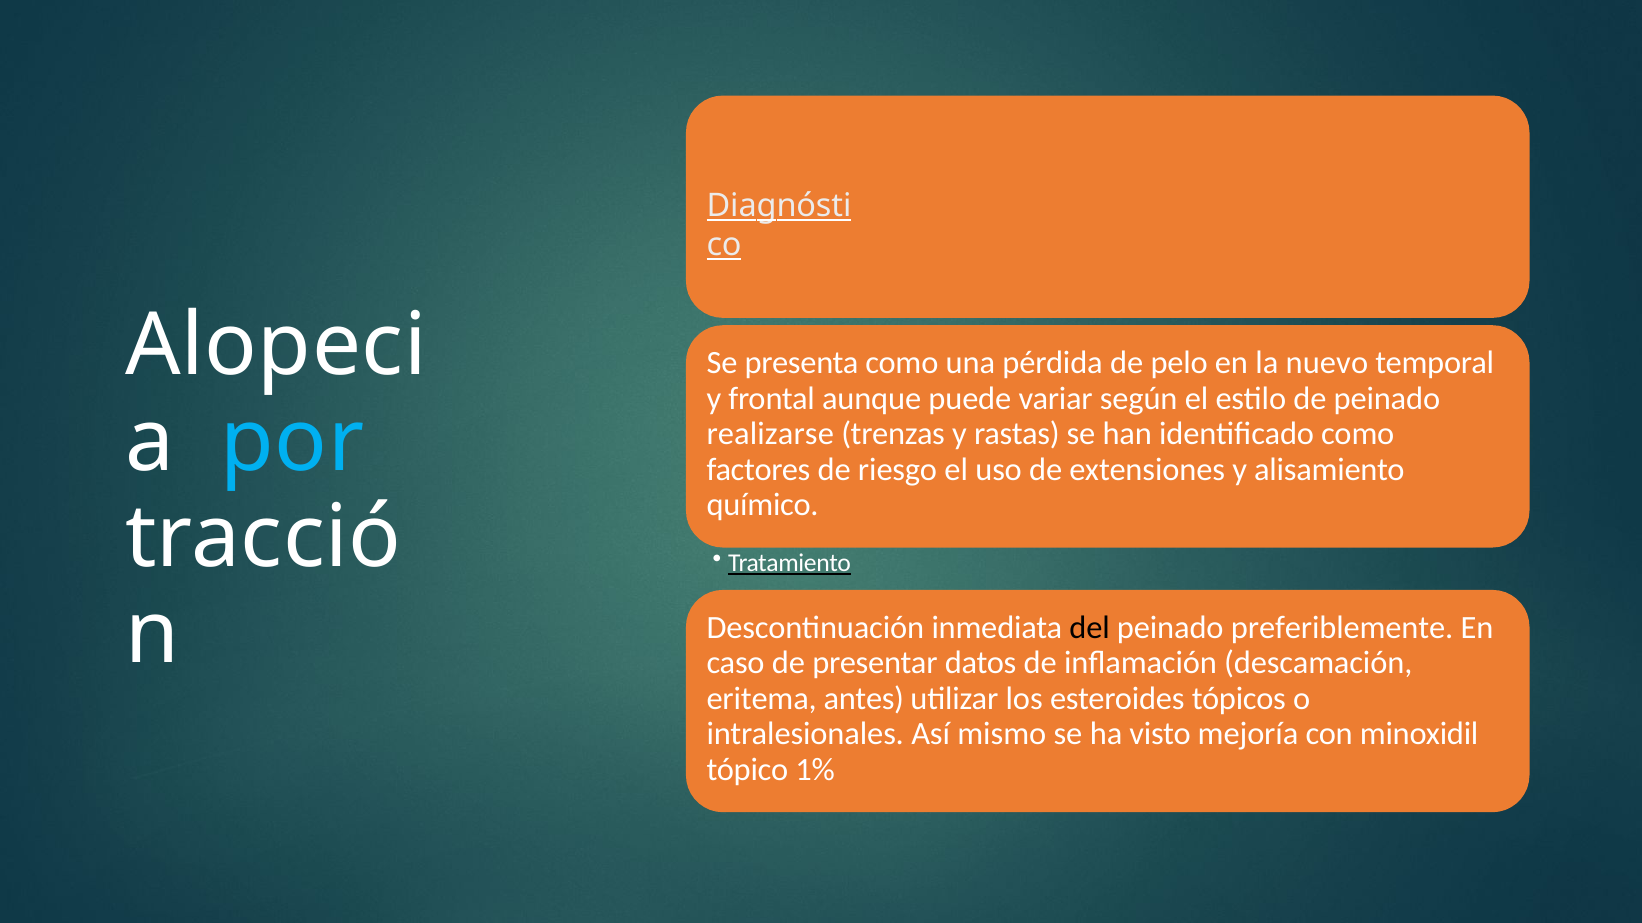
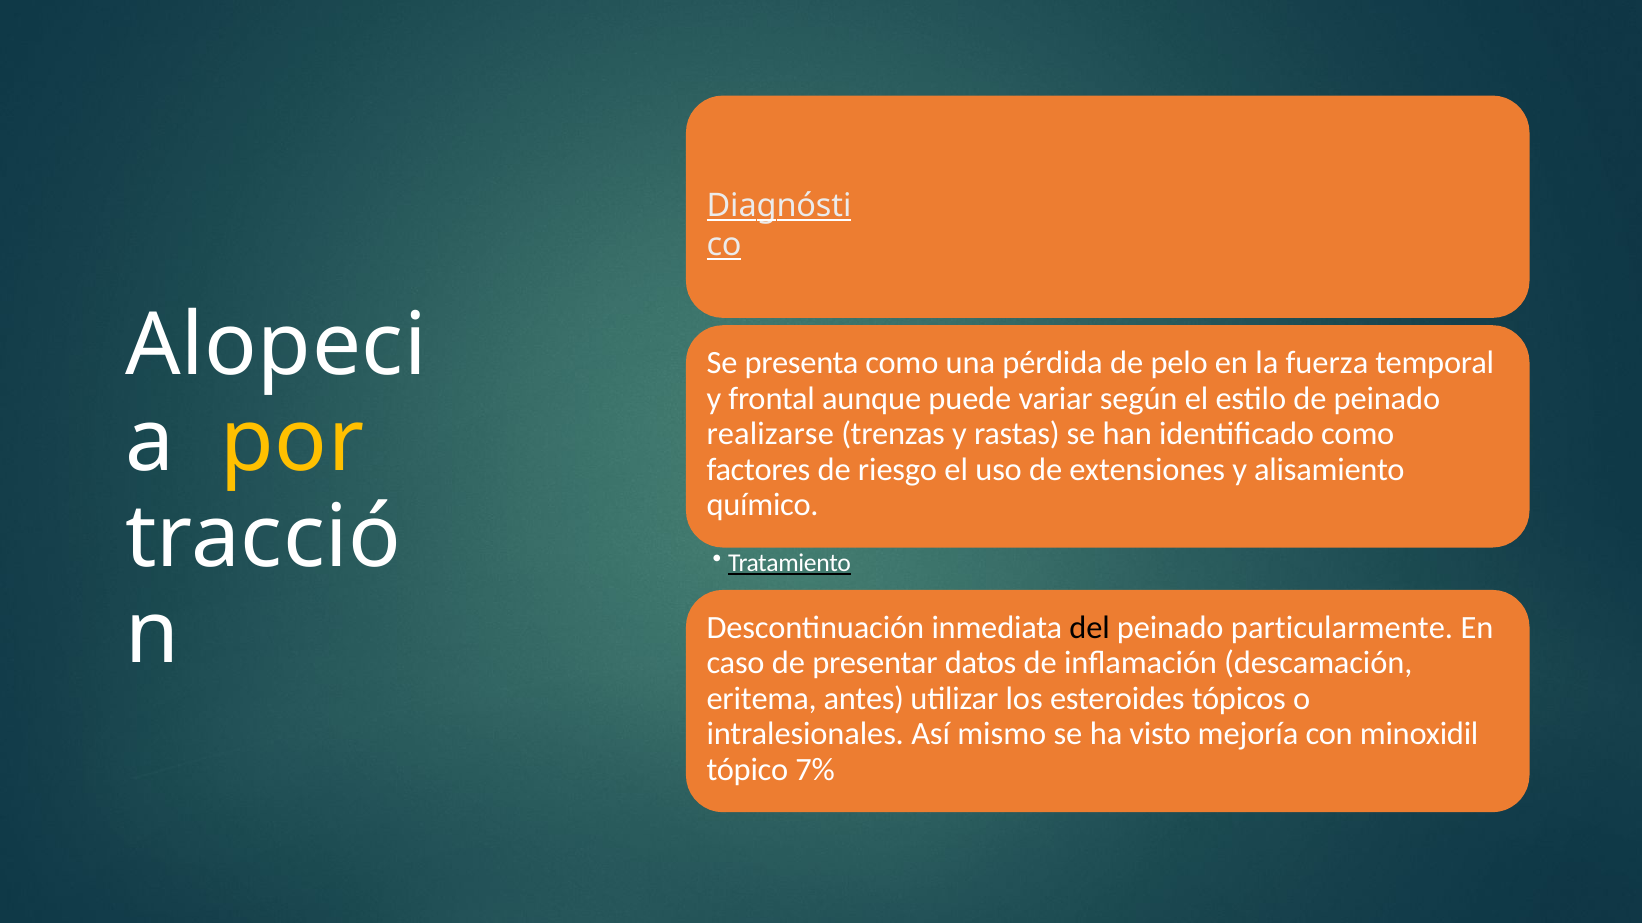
nuevo: nuevo -> fuerza (1327, 363)
por colour: light blue -> yellow (293, 442)
preferiblemente: preferiblemente -> particularmente (1342, 628)
1%: 1% -> 7% (815, 770)
